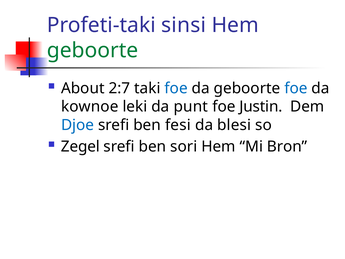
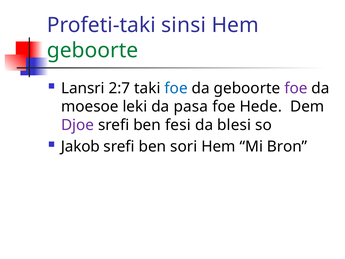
About: About -> Lansri (83, 88)
foe colour: blue -> purple (296, 88)
kownoe: kownoe -> moesoe (90, 107)
punt: punt -> pasa (191, 107)
Justin: Justin -> Hede (261, 107)
Djoe colour: blue -> purple (78, 125)
Zegel: Zegel -> Jakob (80, 146)
